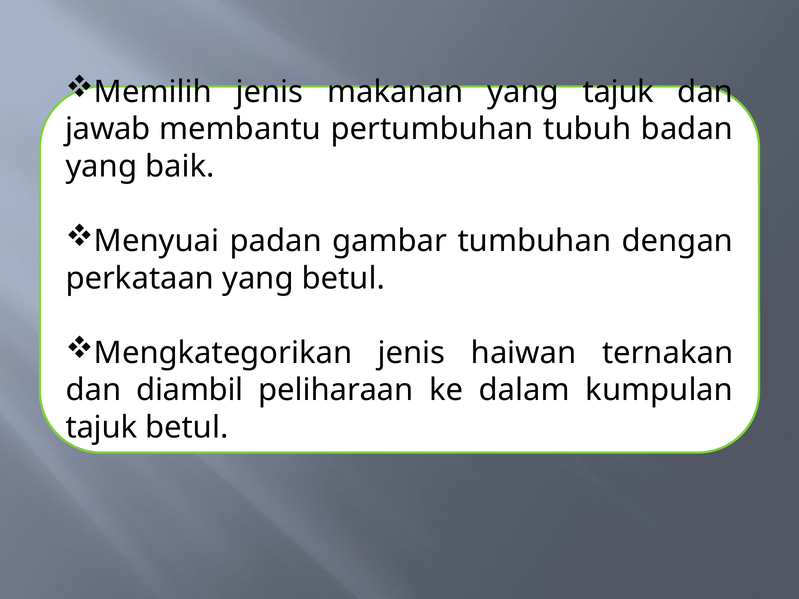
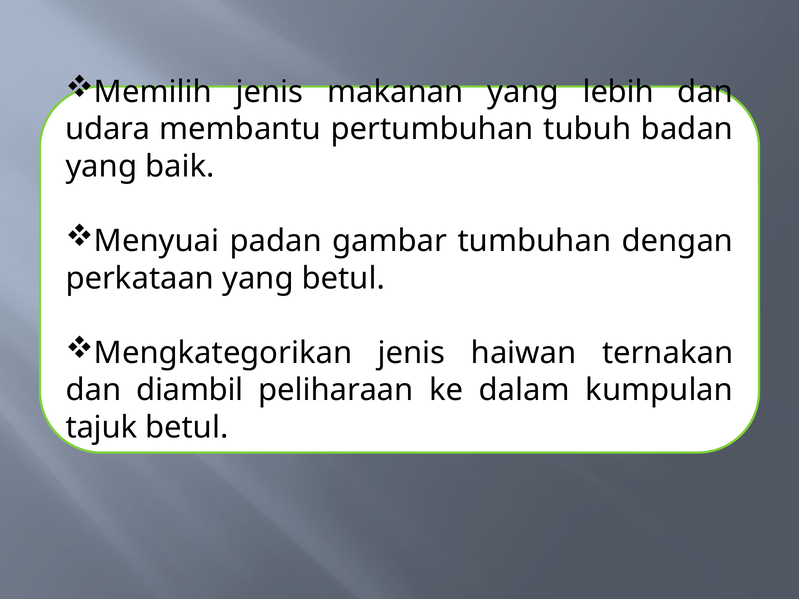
yang tajuk: tajuk -> lebih (618, 92)
jawab: jawab -> udara (108, 129)
